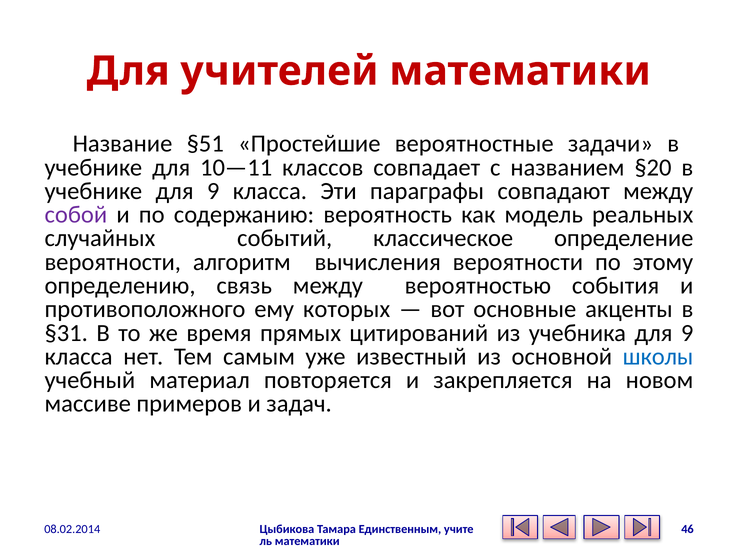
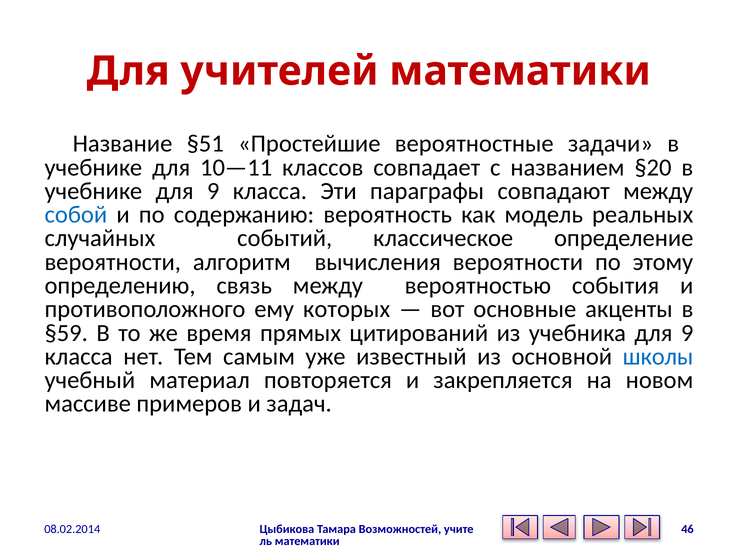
собой colour: purple -> blue (76, 214)
§31: §31 -> §59 (66, 333)
Единственным: Единственным -> Возможностей (400, 528)
